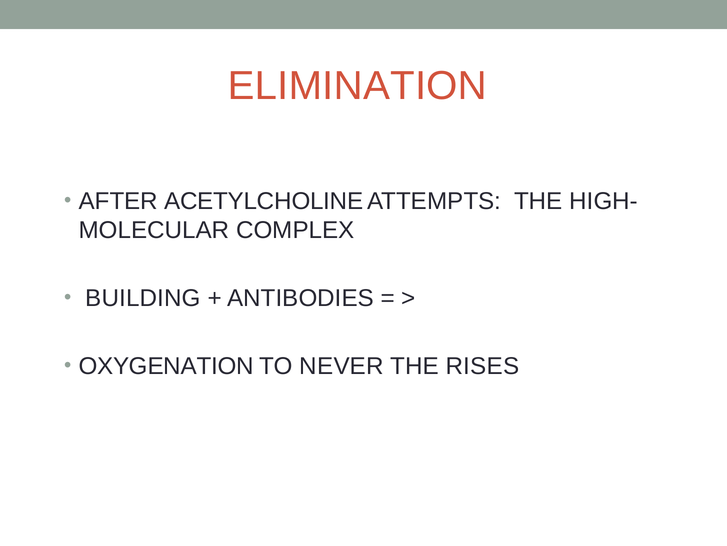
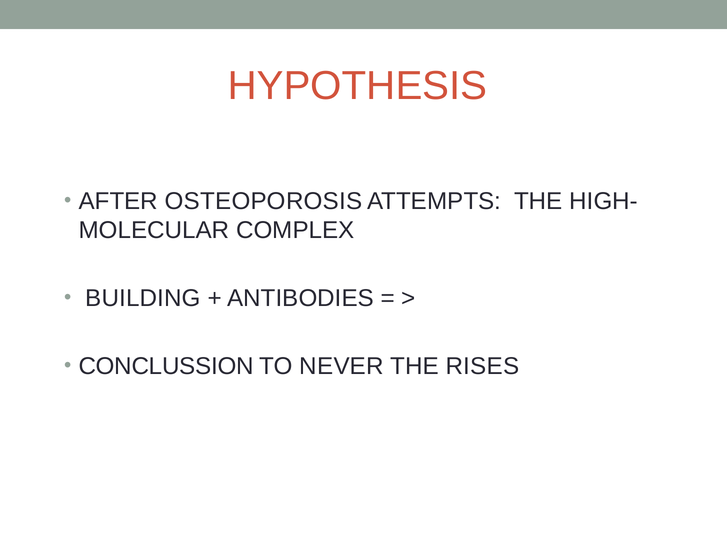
ELIMINATION: ELIMINATION -> HYPOTHESIS (357, 86)
ACETYLCHOLINE: ACETYLCHOLINE -> OSTEOPOROSIS (263, 201)
OXYGENATION: OXYGENATION -> CONCLUSSION (166, 366)
